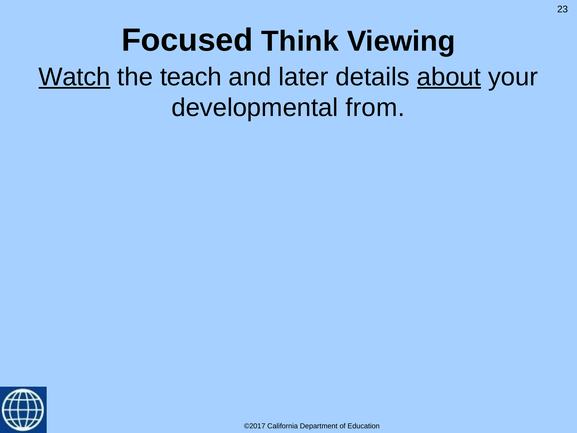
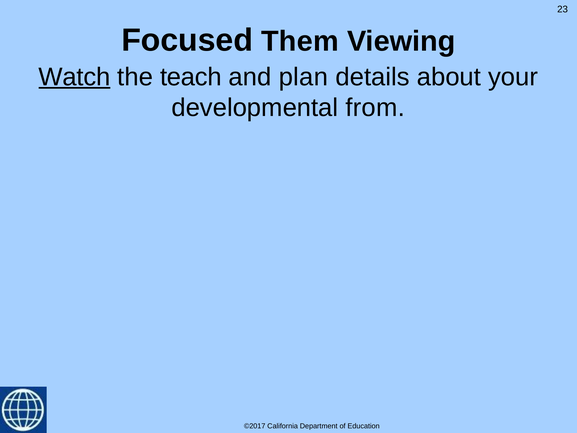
Think: Think -> Them (300, 41)
later: later -> plan (303, 77)
about underline: present -> none (449, 77)
